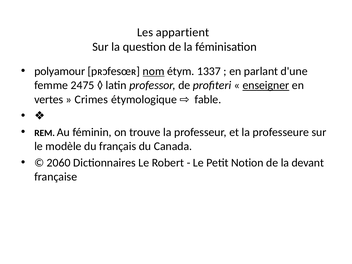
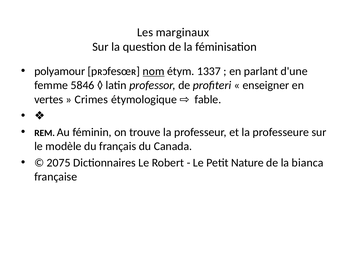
appartient: appartient -> marginaux (183, 32)
2475: 2475 -> 5846 (83, 85)
enseigner underline: present -> none (266, 85)
2060: 2060 -> 2075 (59, 163)
Notion: Notion -> Nature (247, 163)
devant: devant -> bianca (308, 163)
